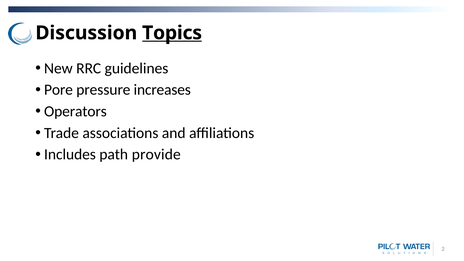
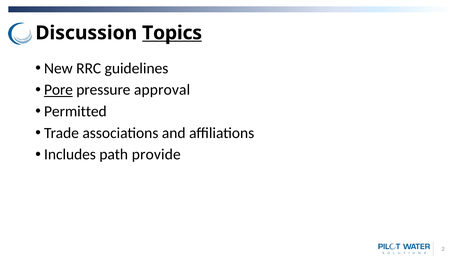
Pore underline: none -> present (58, 90)
increases: increases -> approval (162, 90)
Operators: Operators -> Permitted (75, 111)
